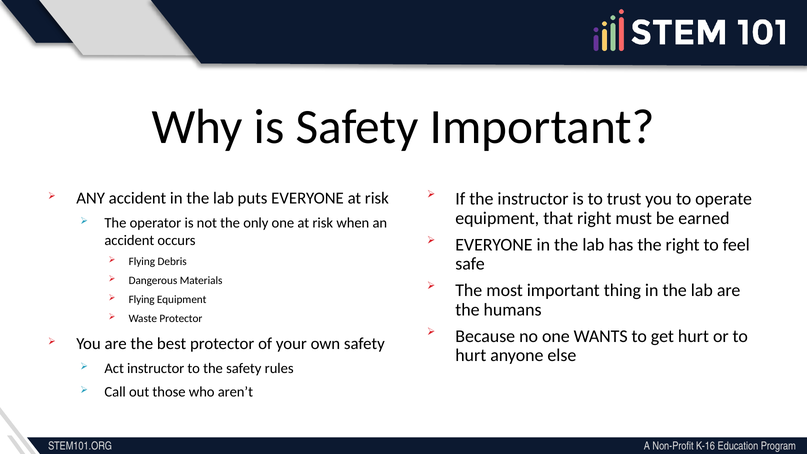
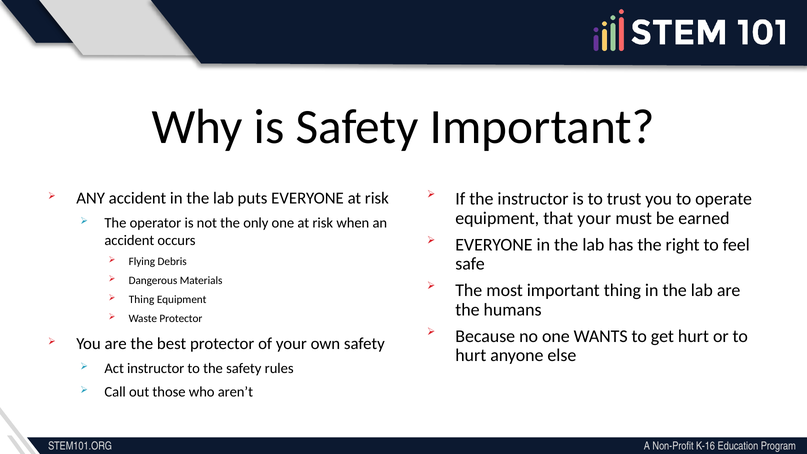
that right: right -> your (594, 218)
Flying: Flying -> Thing (142, 299)
